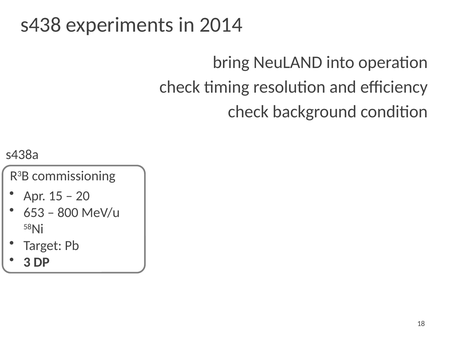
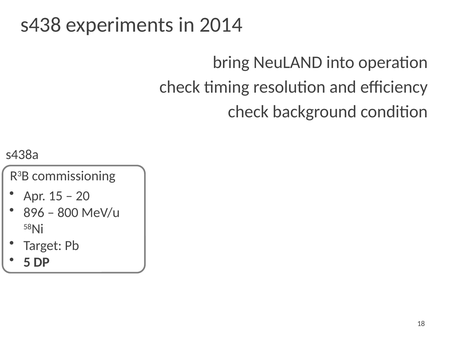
653: 653 -> 896 (34, 213)
3: 3 -> 5 (27, 262)
